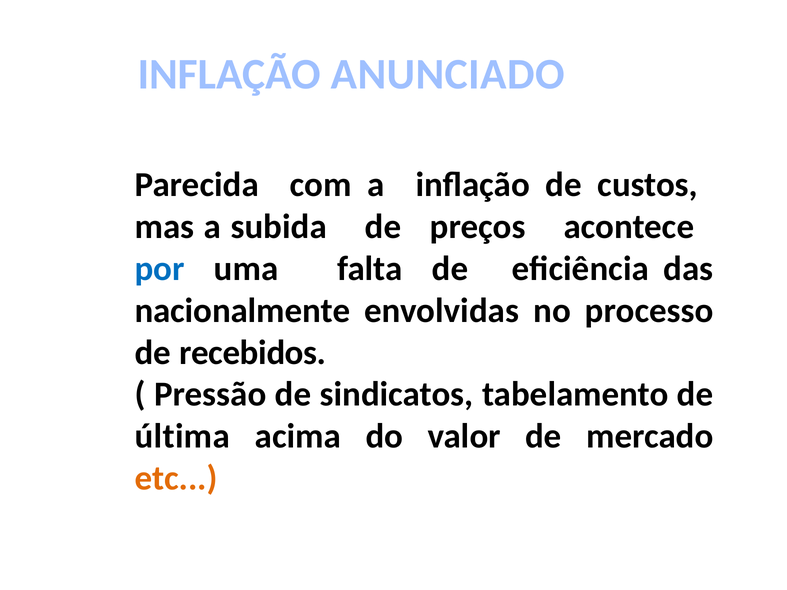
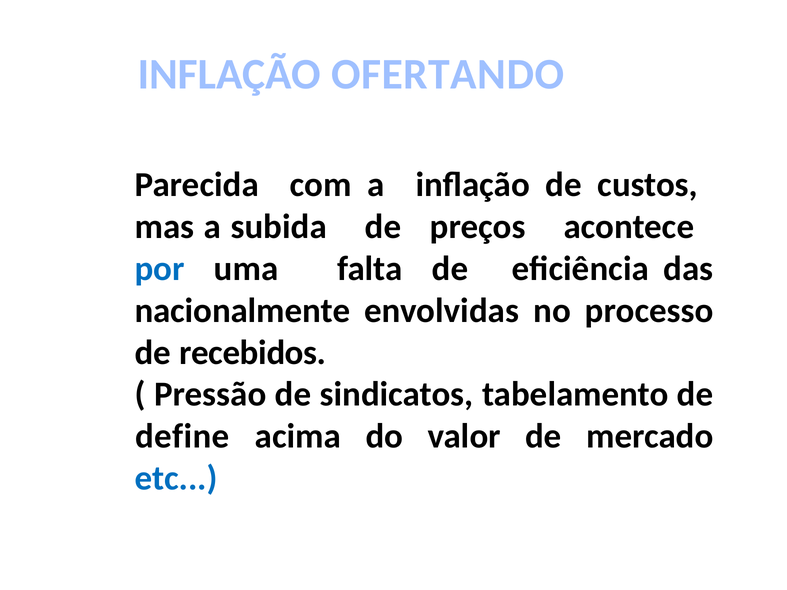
ANUNCIADO: ANUNCIADO -> OFERTANDO (448, 74)
última: última -> define (182, 437)
etc colour: orange -> blue (176, 479)
